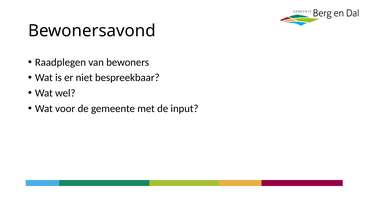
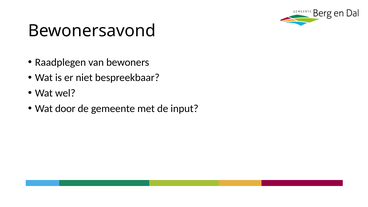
voor: voor -> door (65, 109)
